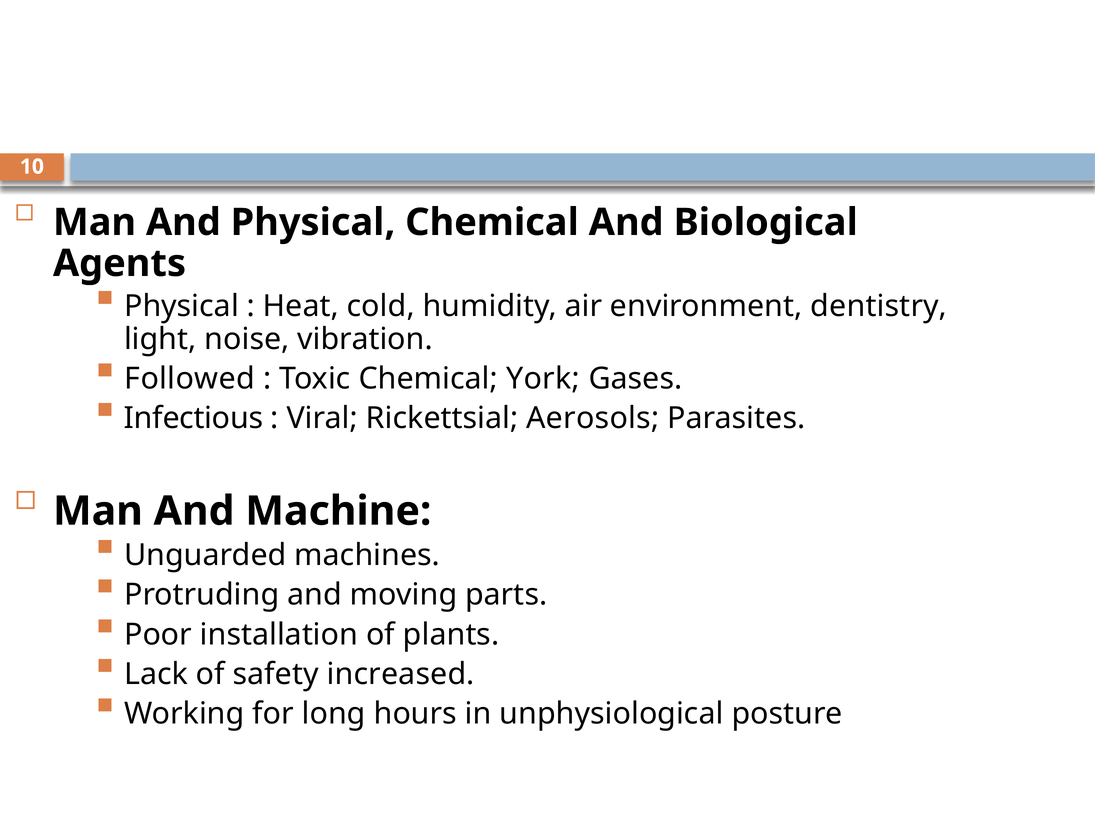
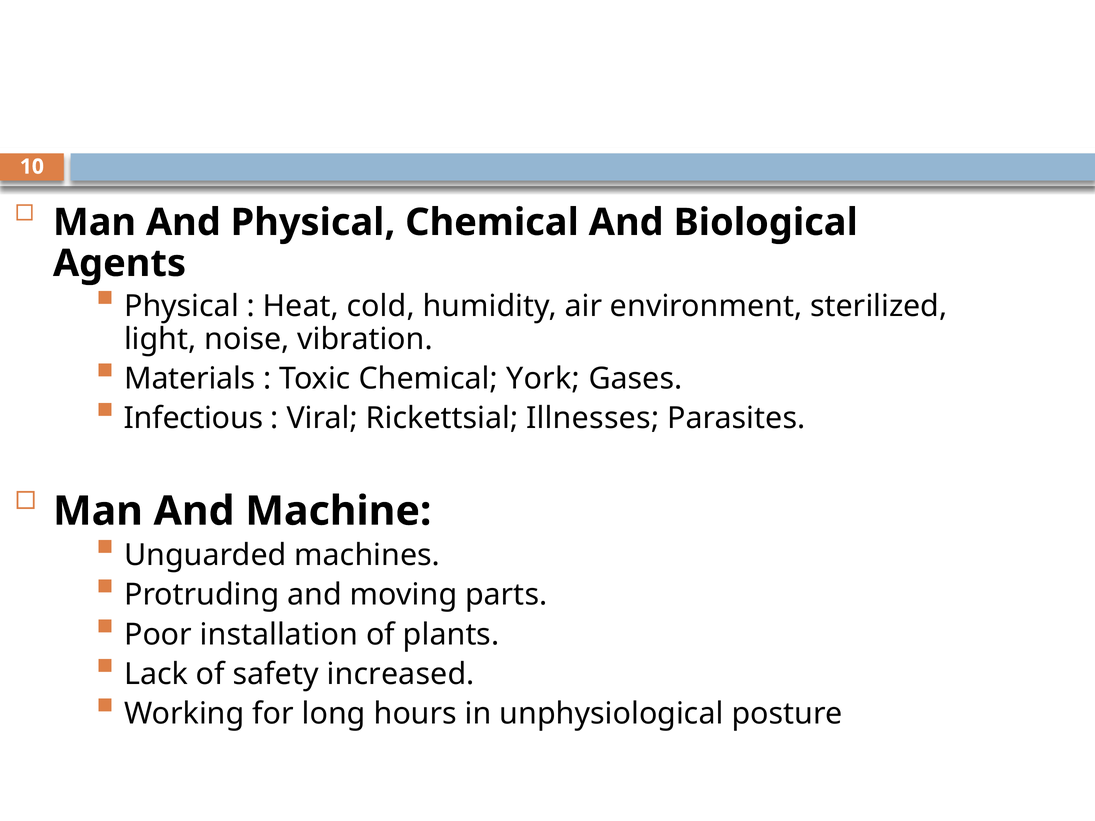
dentistry: dentistry -> sterilized (879, 306)
Followed: Followed -> Materials (190, 379)
Aerosols: Aerosols -> Illnesses (593, 418)
